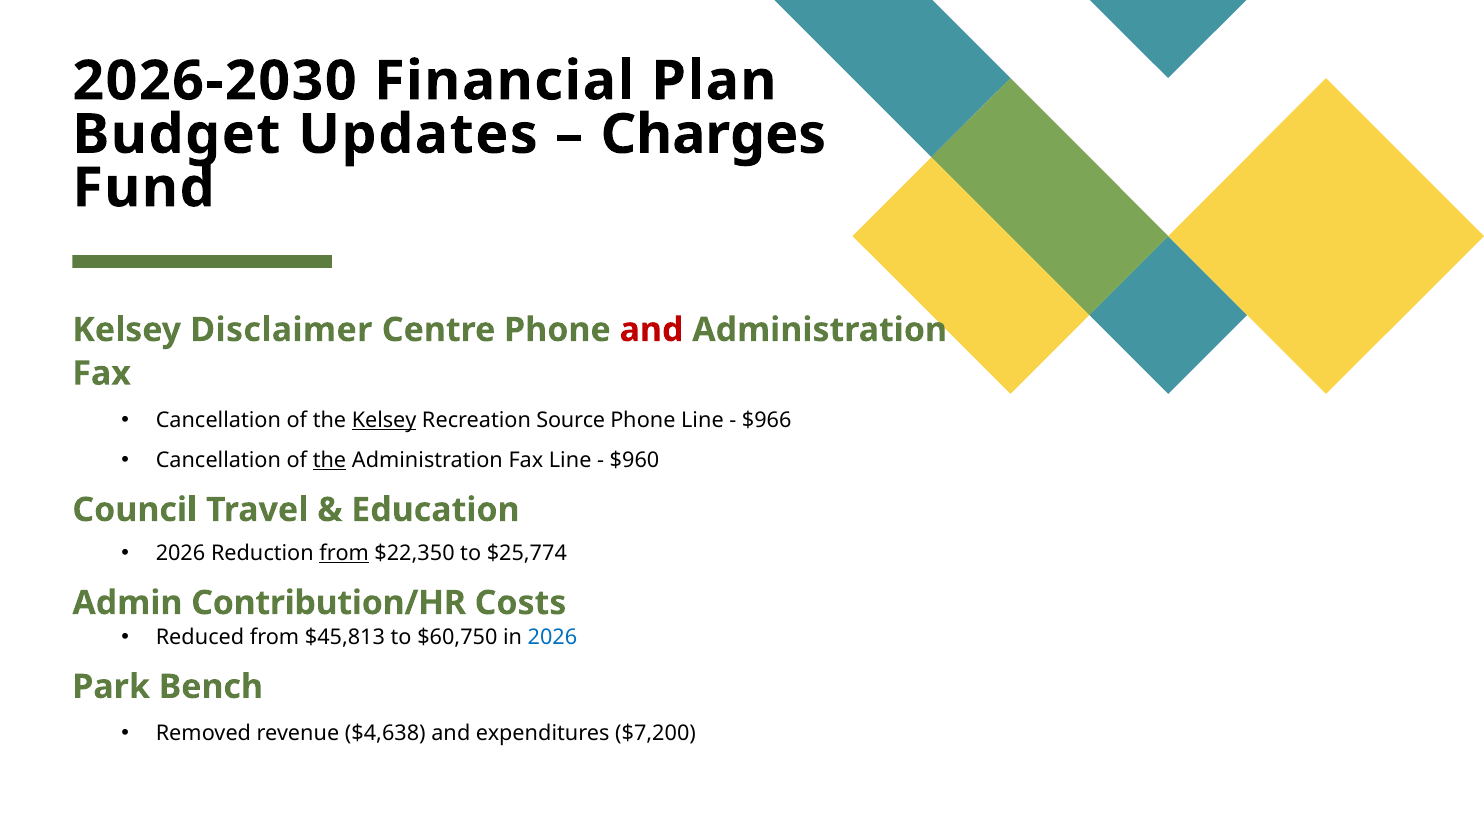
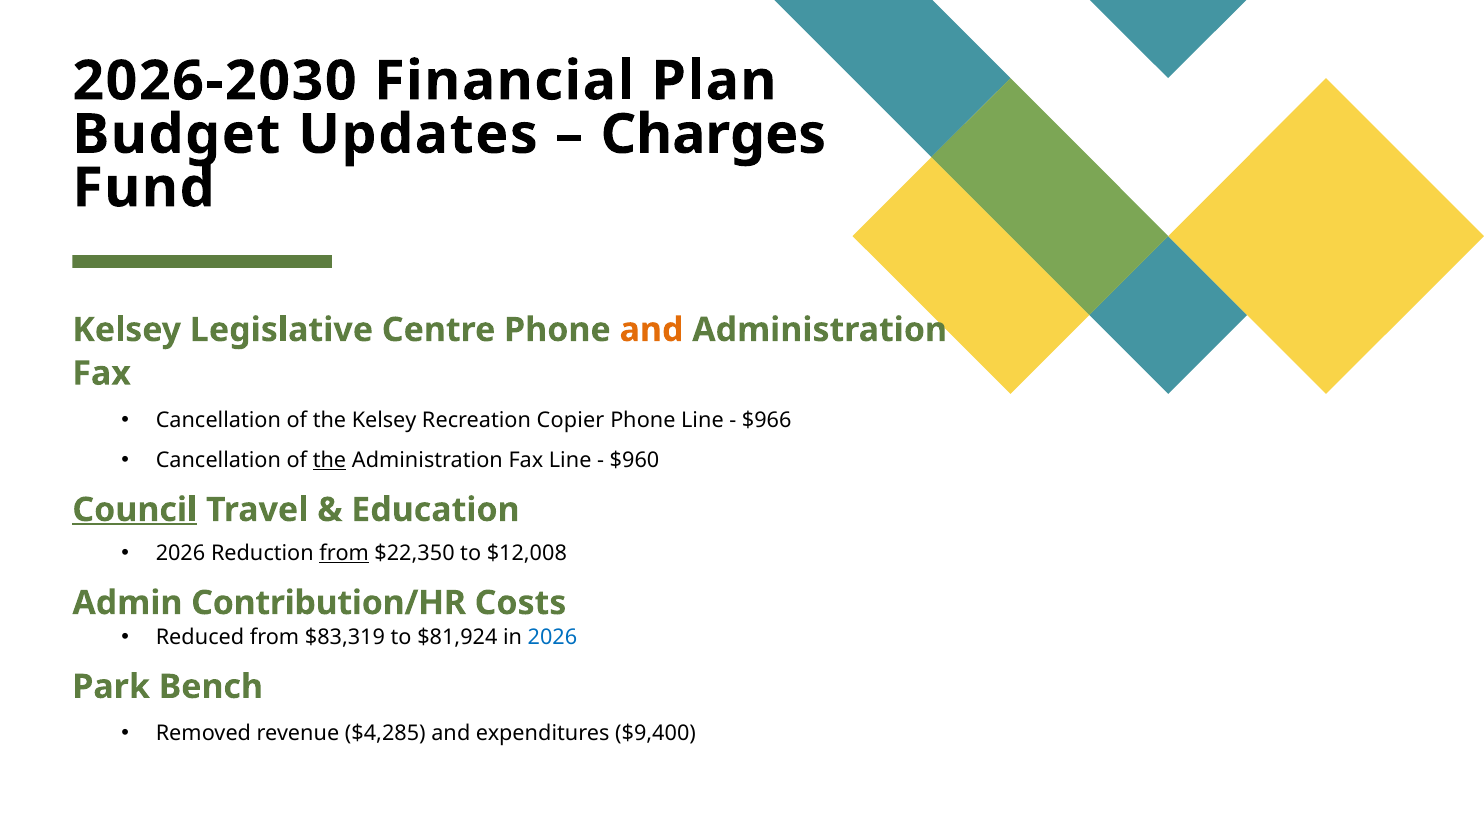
Disclaimer: Disclaimer -> Legislative (281, 330)
and colour: red -> orange (652, 330)
Kelsey underline: present -> none (384, 420)
Source: Source -> Copier (571, 420)
Council underline: none -> present (135, 510)
$25,774: $25,774 -> $12,008 (527, 553)
$45,813: $45,813 -> $83,319 (345, 637)
$60,750: $60,750 -> $81,924 (457, 637)
$4,638: $4,638 -> $4,285 (385, 733)
$7,200: $7,200 -> $9,400 (656, 733)
